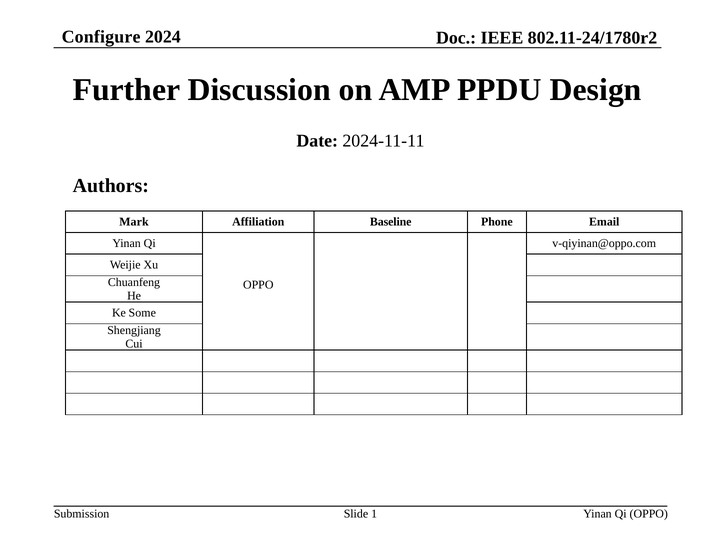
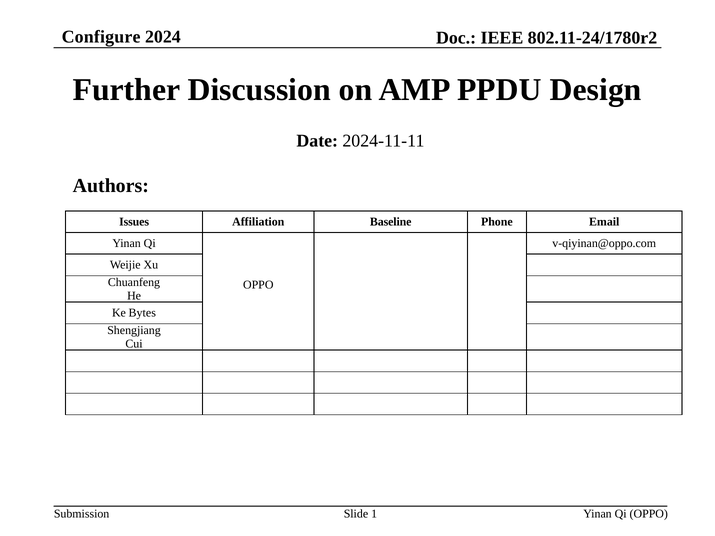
Mark: Mark -> Issues (134, 222)
Some: Some -> Bytes (142, 313)
